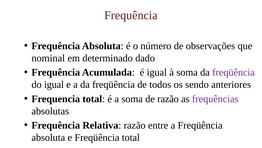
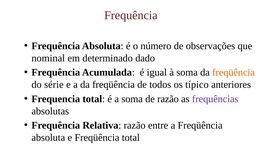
freqüência colour: purple -> orange (233, 72)
do igual: igual -> série (54, 84)
sendo: sendo -> típico (197, 84)
